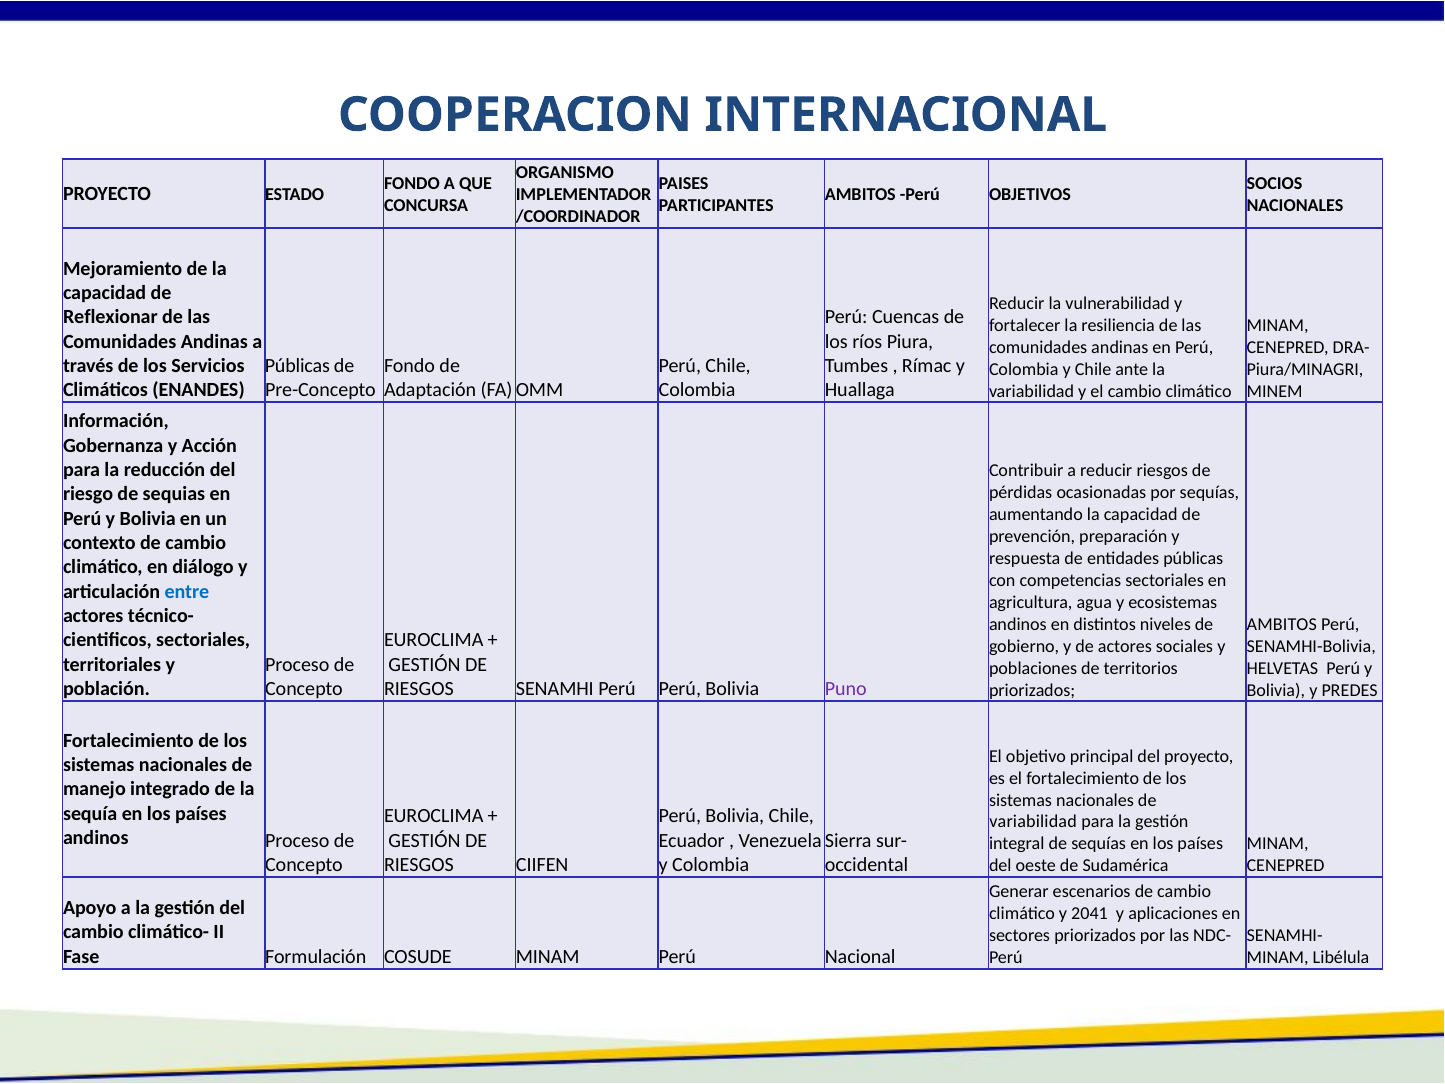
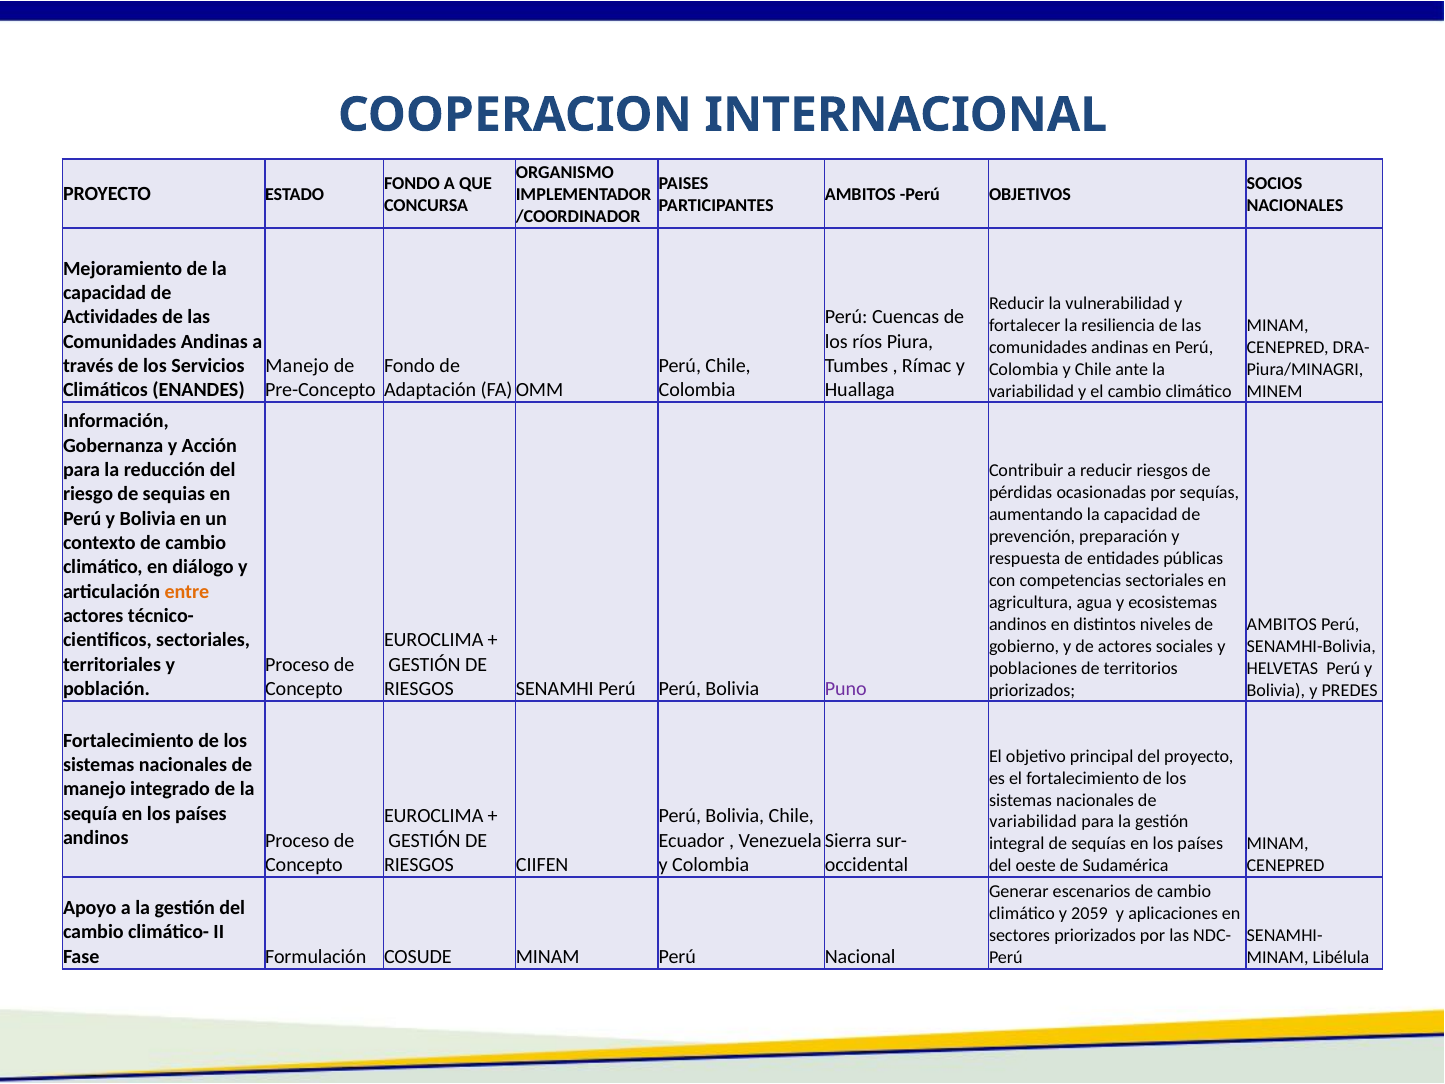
Reflexionar: Reflexionar -> Actividades (110, 317)
Públicas: Públicas -> Manejo (297, 366)
entre colour: blue -> orange (187, 591)
2041: 2041 -> 2059 (1090, 914)
